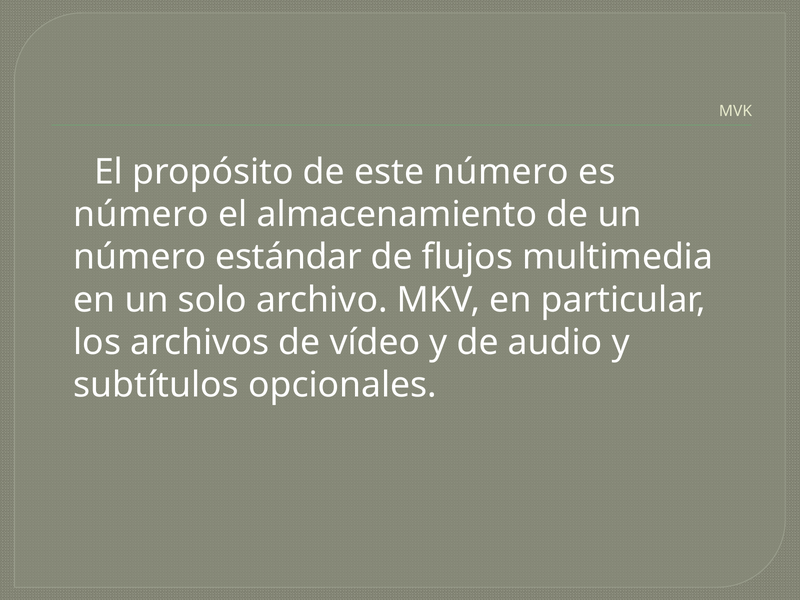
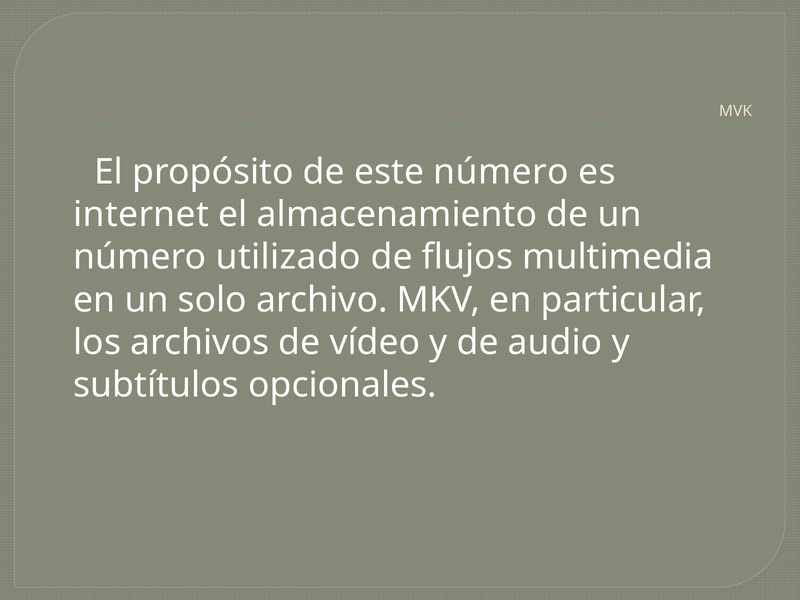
número: número -> internet (141, 214)
estándar: estándar -> utilizado (288, 257)
